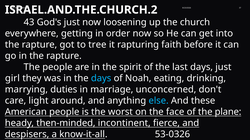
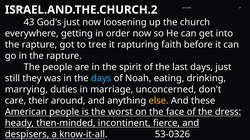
girl: girl -> still (12, 78)
light: light -> their (39, 101)
else colour: light blue -> yellow (159, 101)
plane: plane -> dress (228, 112)
